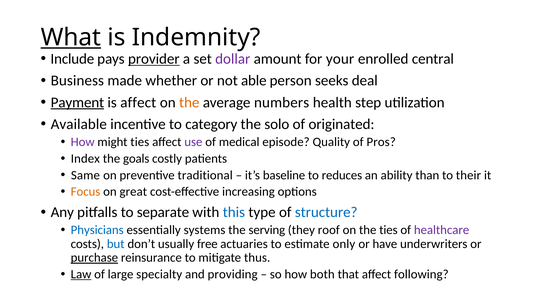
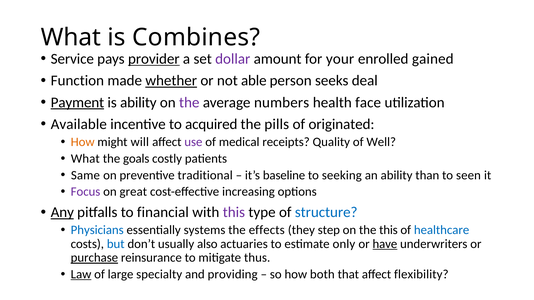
What underline: present -> none (71, 38)
Indemnity: Indemnity -> Combines (196, 38)
Include: Include -> Service (72, 59)
central: central -> gained (433, 59)
Business: Business -> Function (77, 81)
whether underline: none -> present (171, 81)
is affect: affect -> ability (138, 103)
the colour: orange -> purple (189, 103)
step: step -> face (368, 103)
category: category -> acquired (211, 124)
solo: solo -> pills (277, 124)
How colour: purple -> orange (83, 142)
might ties: ties -> will (140, 142)
episode: episode -> receipts (286, 142)
Pros: Pros -> Well (381, 142)
Index: Index -> What (85, 159)
reduces: reduces -> seeking (342, 175)
their: their -> seen (468, 175)
Focus colour: orange -> purple (86, 192)
Any underline: none -> present (62, 213)
separate: separate -> financial (163, 213)
this colour: blue -> purple (234, 213)
serving: serving -> effects (267, 230)
roof: roof -> step (329, 230)
the ties: ties -> this (388, 230)
healthcare colour: purple -> blue (442, 230)
free: free -> also (207, 244)
have underline: none -> present (385, 244)
following: following -> flexibility (421, 275)
